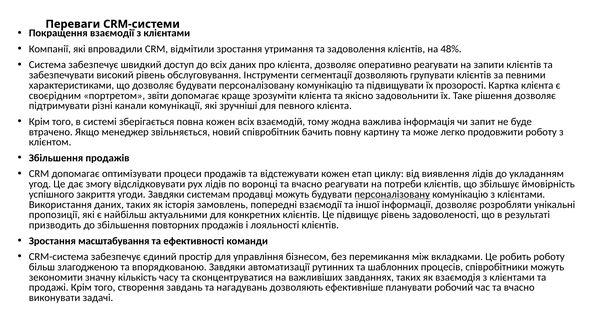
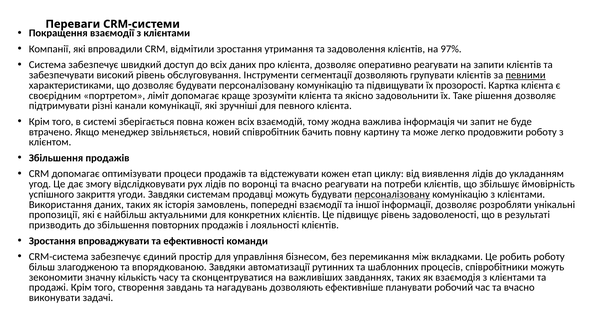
48%: 48% -> 97% (451, 49)
певними underline: none -> present (526, 75)
звіти: звіти -> ліміт (158, 96)
масштабування: масштабування -> впроваджувати (114, 241)
